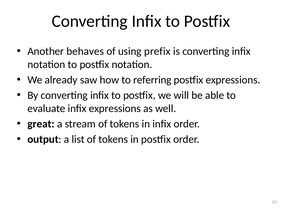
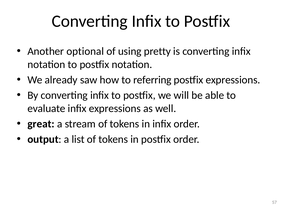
behaves: behaves -> optional (85, 51)
prefix: prefix -> pretty (157, 51)
